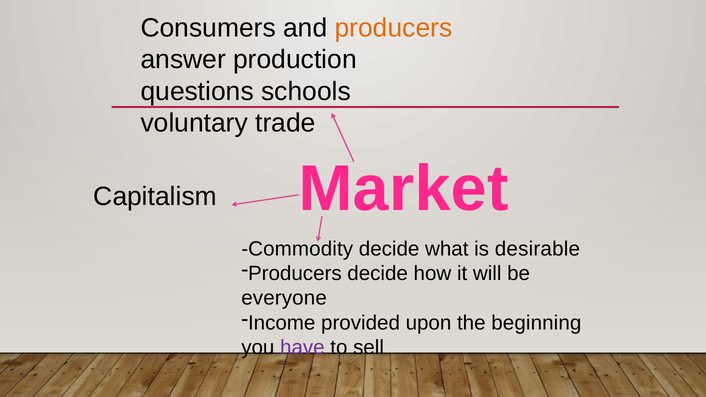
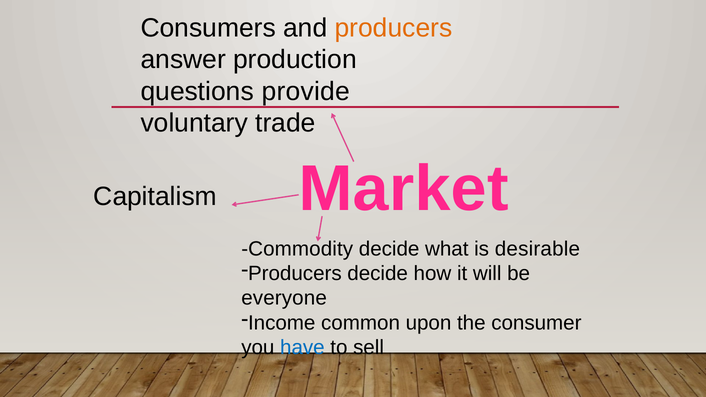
schools: schools -> provide (306, 91)
provided: provided -> common (361, 323)
beginning: beginning -> consumer (536, 323)
have colour: purple -> blue (302, 348)
